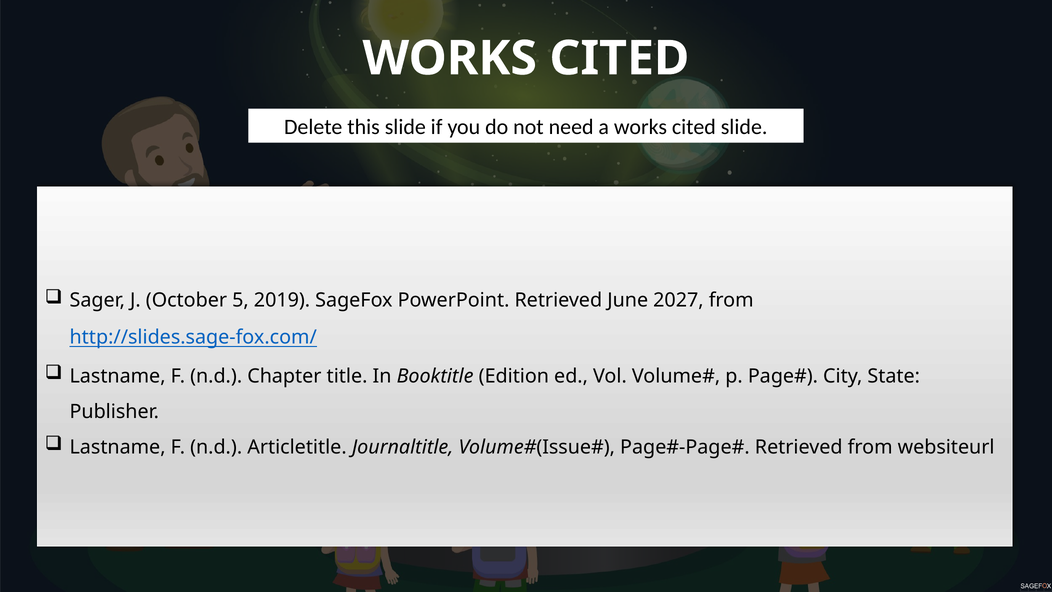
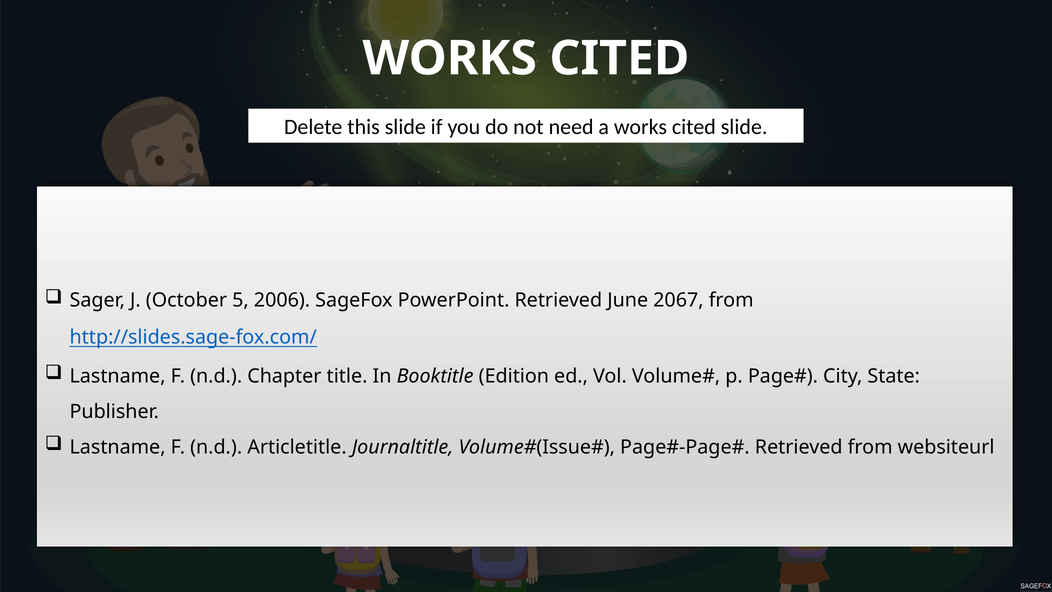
2019: 2019 -> 2006 (282, 300)
2027: 2027 -> 2067 (678, 300)
